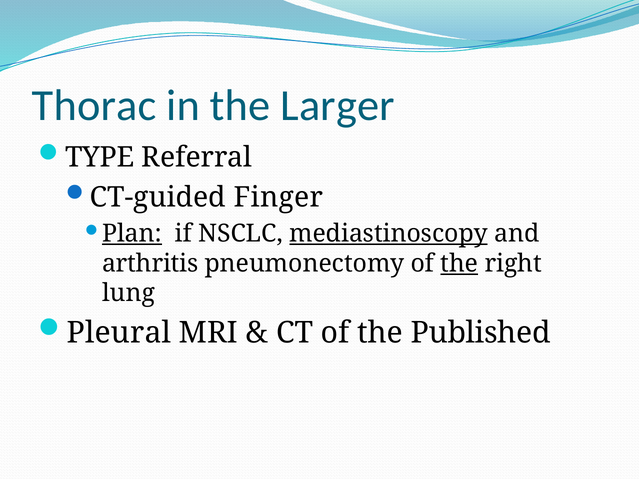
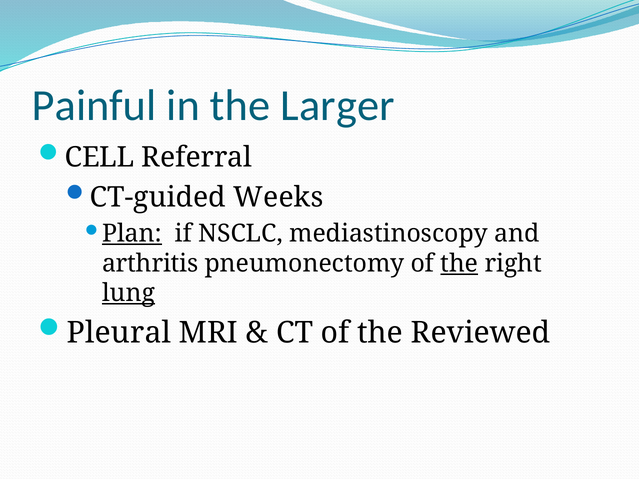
Thorac: Thorac -> Painful (94, 106)
TYPE: TYPE -> CELL (100, 157)
Finger: Finger -> Weeks (278, 197)
mediastinoscopy underline: present -> none (389, 234)
lung underline: none -> present (129, 293)
Published: Published -> Reviewed (481, 333)
